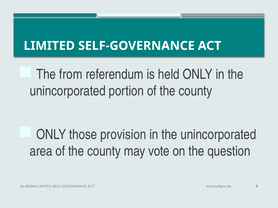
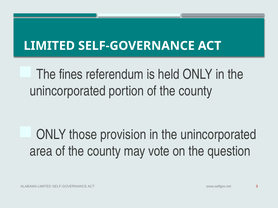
from: from -> fines (71, 75)
